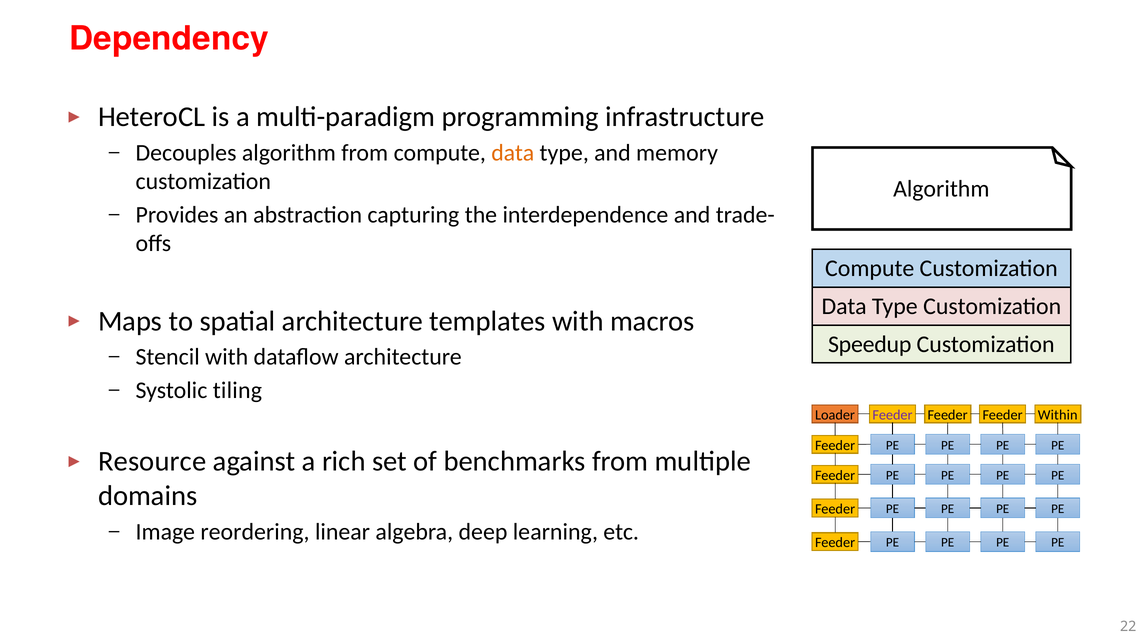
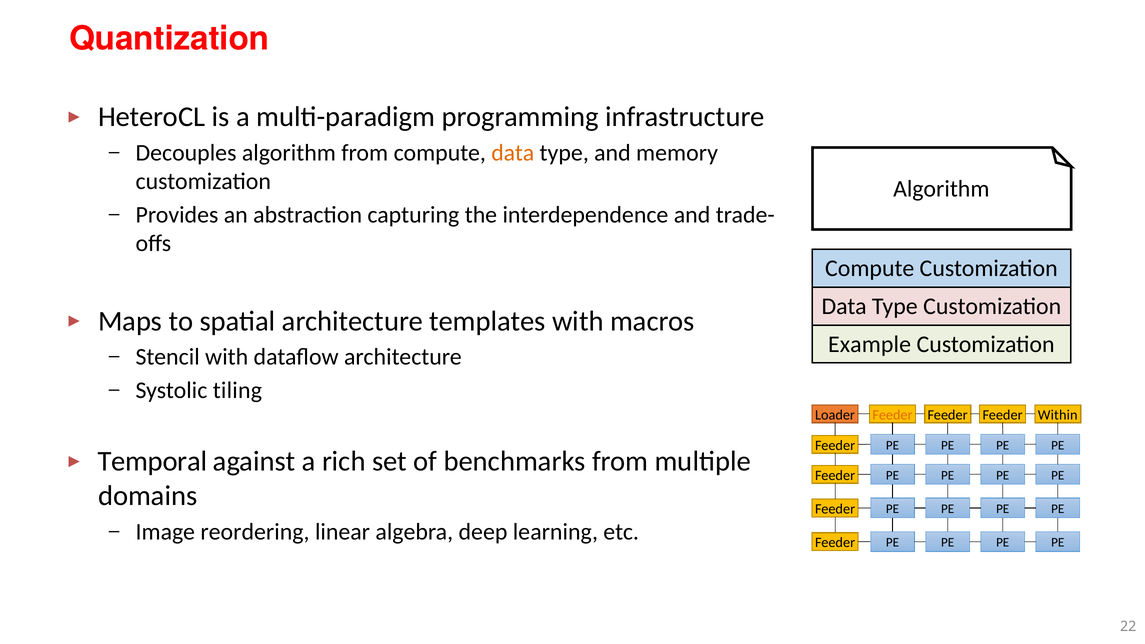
Dependency: Dependency -> Quantization (169, 39)
Speedup: Speedup -> Example (870, 344)
Feeder colour: purple -> orange (892, 415)
Resource: Resource -> Temporal (152, 462)
